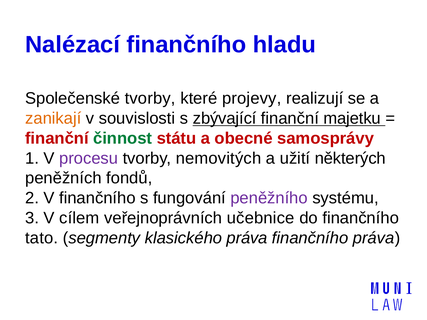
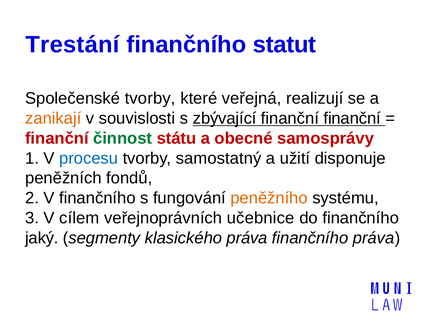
Nalézací: Nalézací -> Trestání (72, 45)
hladu: hladu -> statut (284, 45)
projevy: projevy -> veřejná (252, 99)
finanční majetku: majetku -> finanční (352, 118)
procesu colour: purple -> blue (89, 158)
nemovitých: nemovitých -> samostatný (219, 158)
některých: některých -> disponuje (350, 158)
peněžního colour: purple -> orange (269, 198)
tato: tato -> jaký (42, 238)
